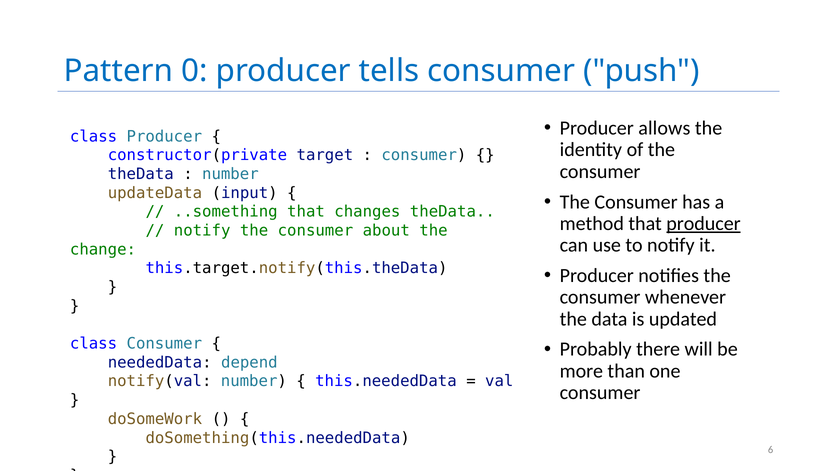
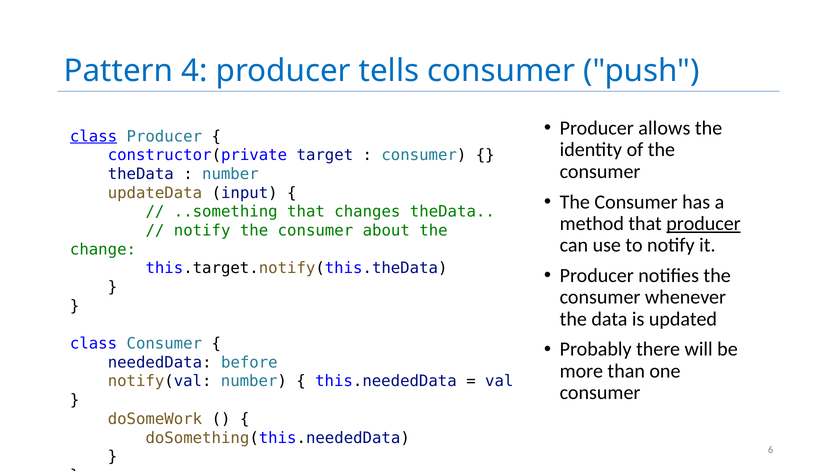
0: 0 -> 4 (194, 71)
class underline: none -> present (94, 136)
depend: depend -> before (249, 362)
